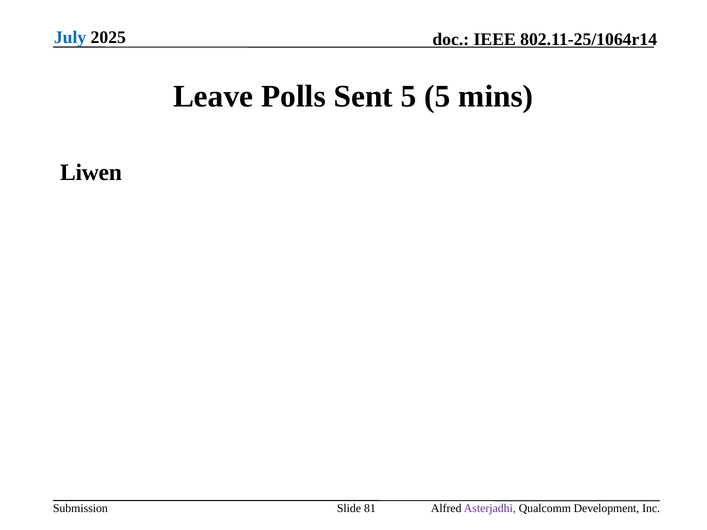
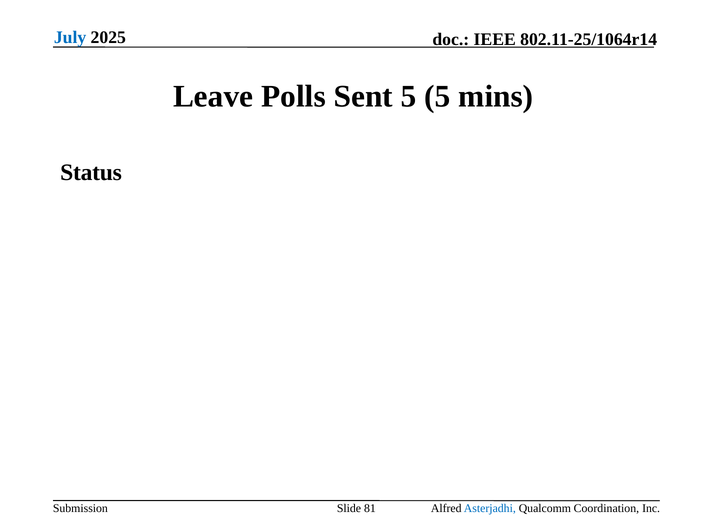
Liwen: Liwen -> Status (91, 173)
Asterjadhi colour: purple -> blue (490, 509)
Development: Development -> Coordination (606, 509)
